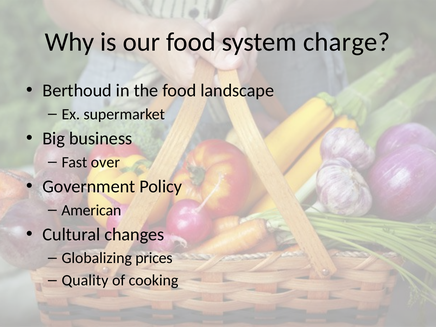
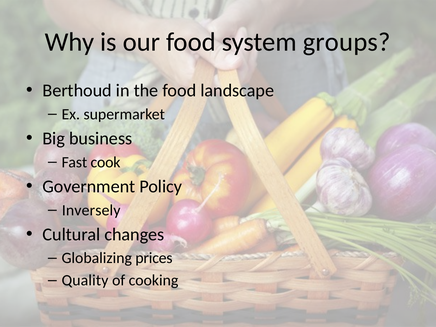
charge: charge -> groups (347, 42)
over: over -> cook (106, 162)
American: American -> Inversely (91, 210)
